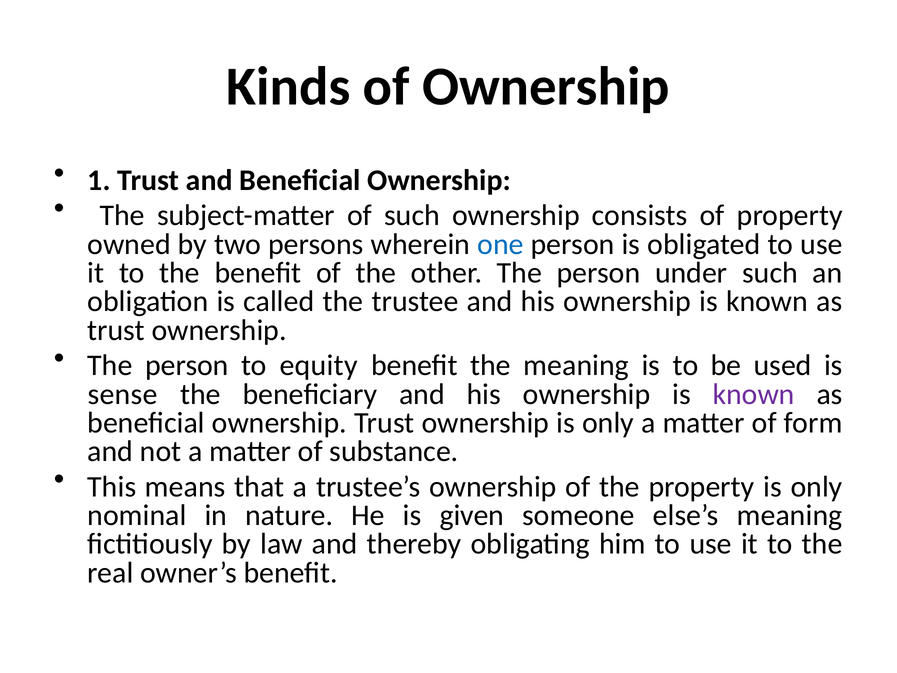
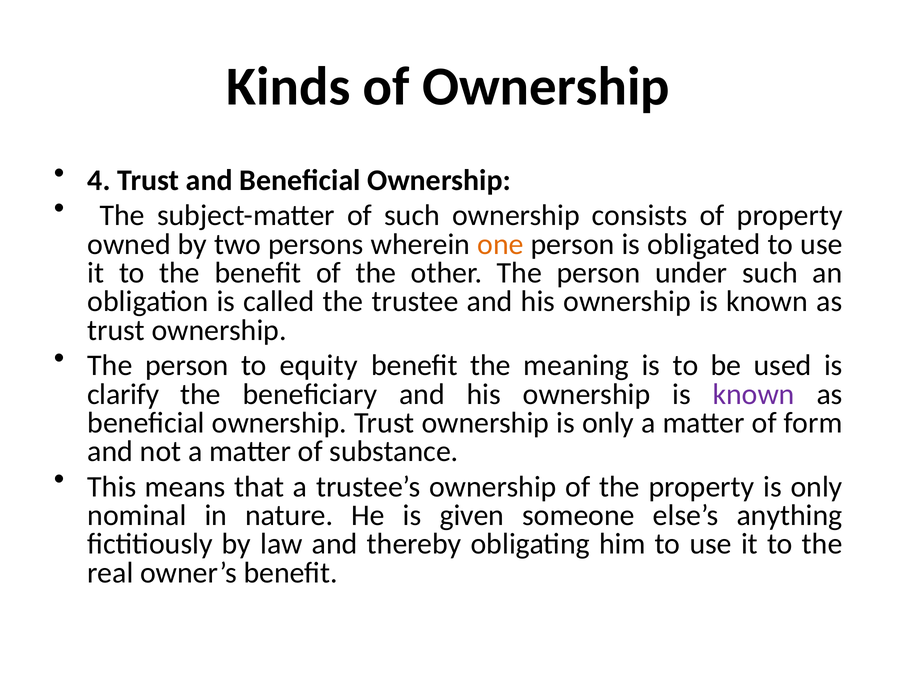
1: 1 -> 4 (99, 180)
one colour: blue -> orange (500, 244)
sense: sense -> clarify (123, 394)
else’s meaning: meaning -> anything (790, 515)
